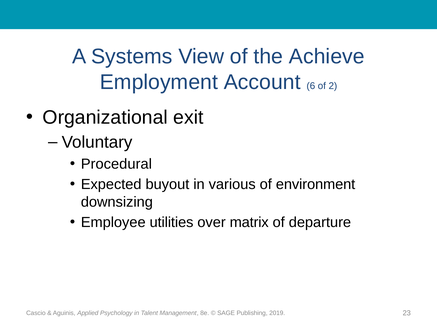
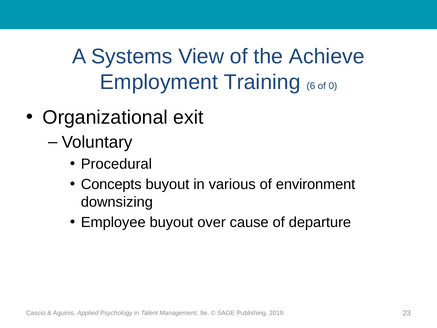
Account: Account -> Training (262, 82)
2: 2 -> 0 (333, 86)
Expected: Expected -> Concepts (111, 184)
Employee utilities: utilities -> buyout (171, 222)
matrix: matrix -> cause (249, 222)
